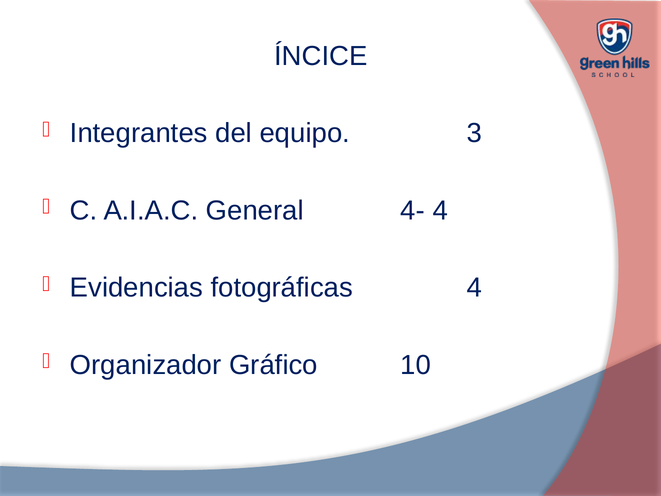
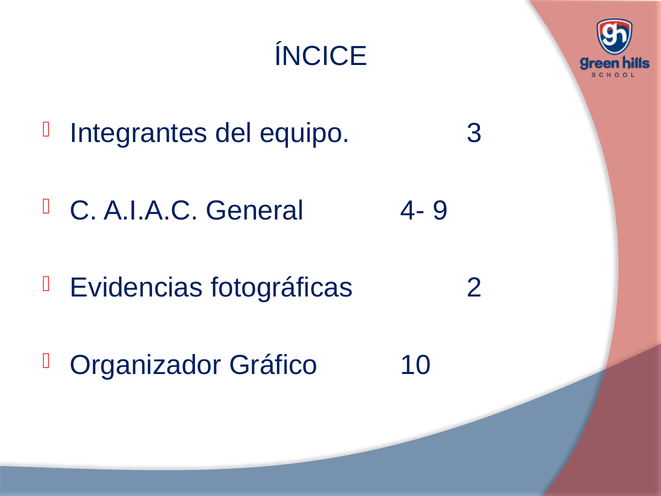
4- 4: 4 -> 9 (440, 210)
fotográficas 4: 4 -> 2 (474, 288)
